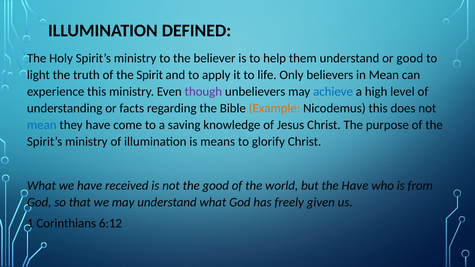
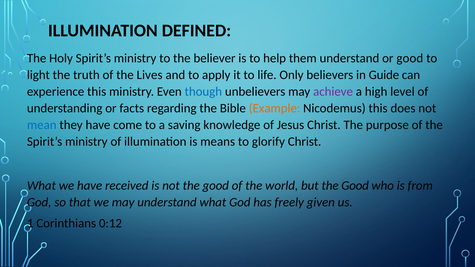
Spirit: Spirit -> Lives (150, 75)
in Mean: Mean -> Guide (384, 75)
though colour: purple -> blue (203, 92)
achieve colour: blue -> purple (333, 92)
but the Have: Have -> Good (355, 186)
6:12: 6:12 -> 0:12 (110, 224)
